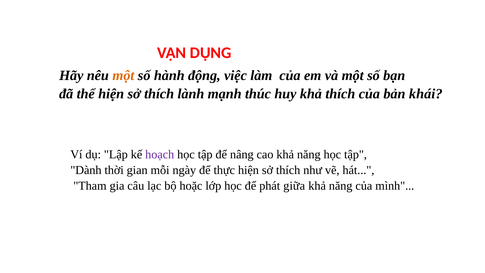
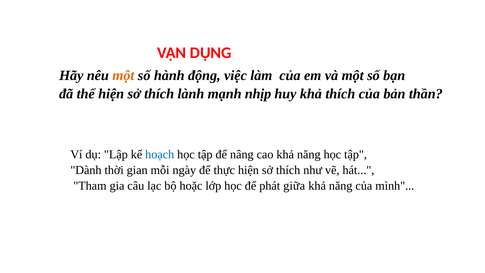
thúc: thúc -> nhịp (258, 94)
khái: khái -> thần (426, 94)
hoạch colour: purple -> blue (160, 154)
